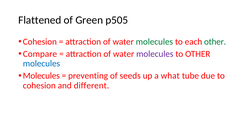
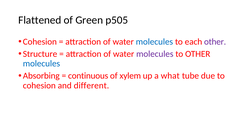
molecules colour: green -> blue (154, 42)
other colour: green -> purple (215, 42)
Compare: Compare -> Structure (40, 54)
Molecules: Molecules -> Absorbing (41, 76)
preventing: preventing -> continuous (88, 76)
seeds: seeds -> xylem (130, 76)
